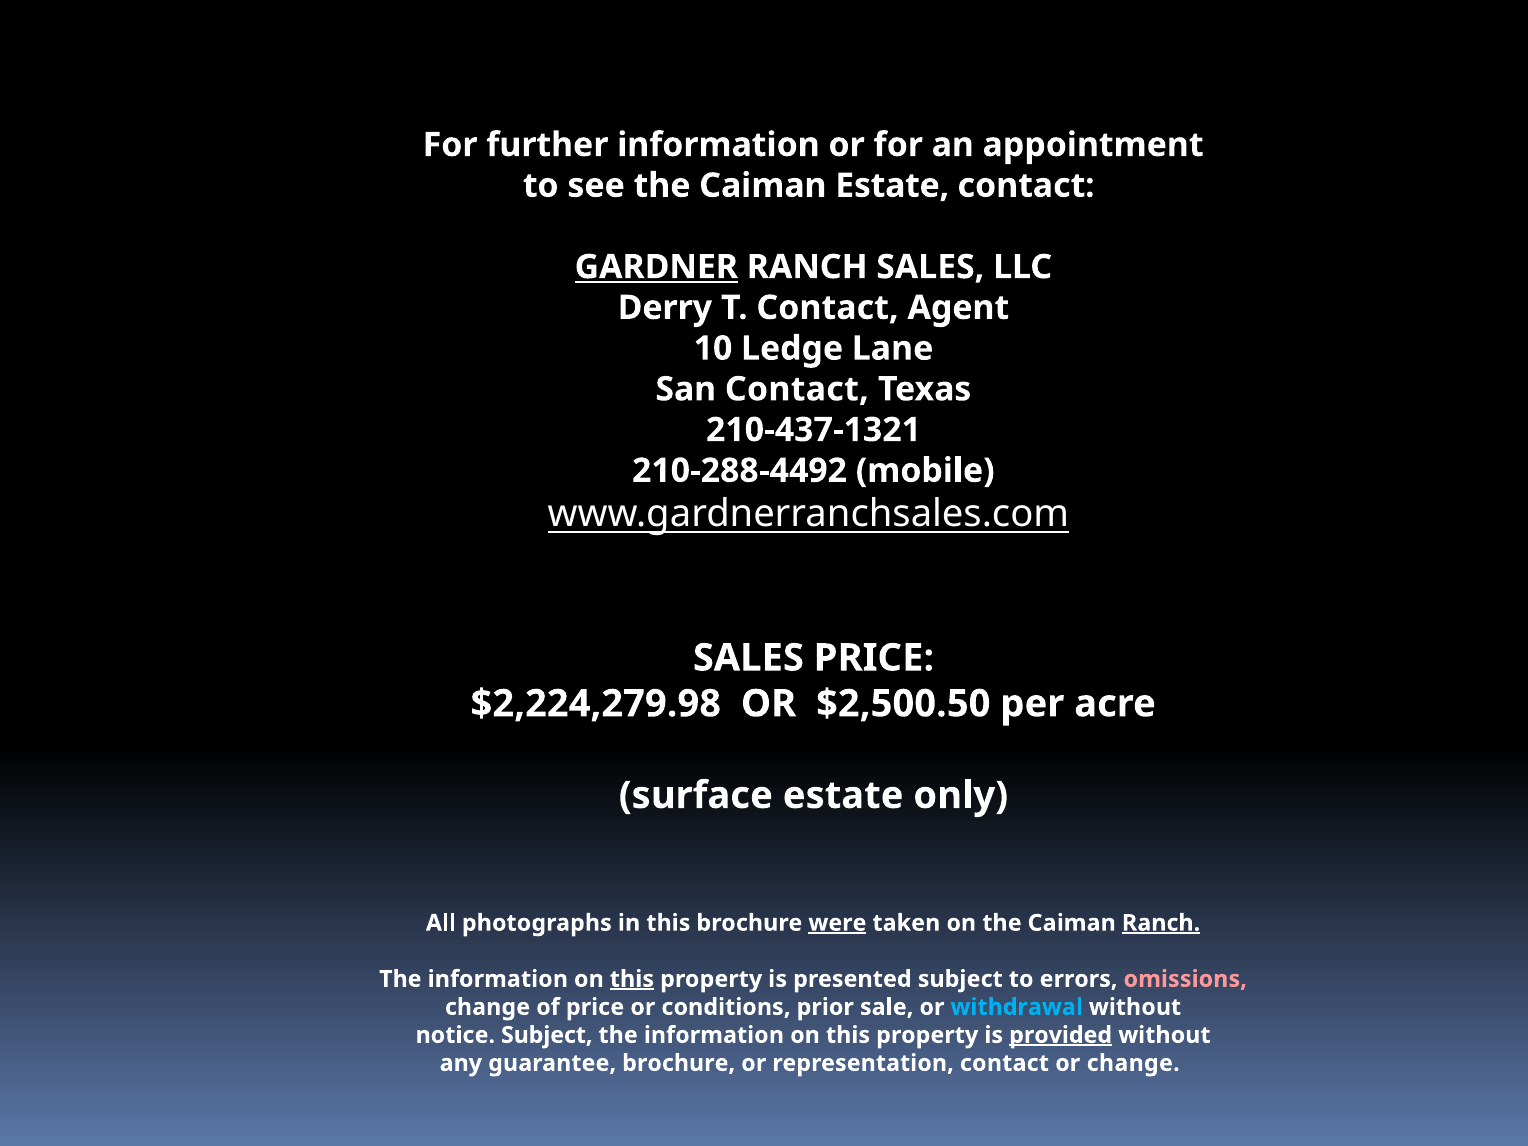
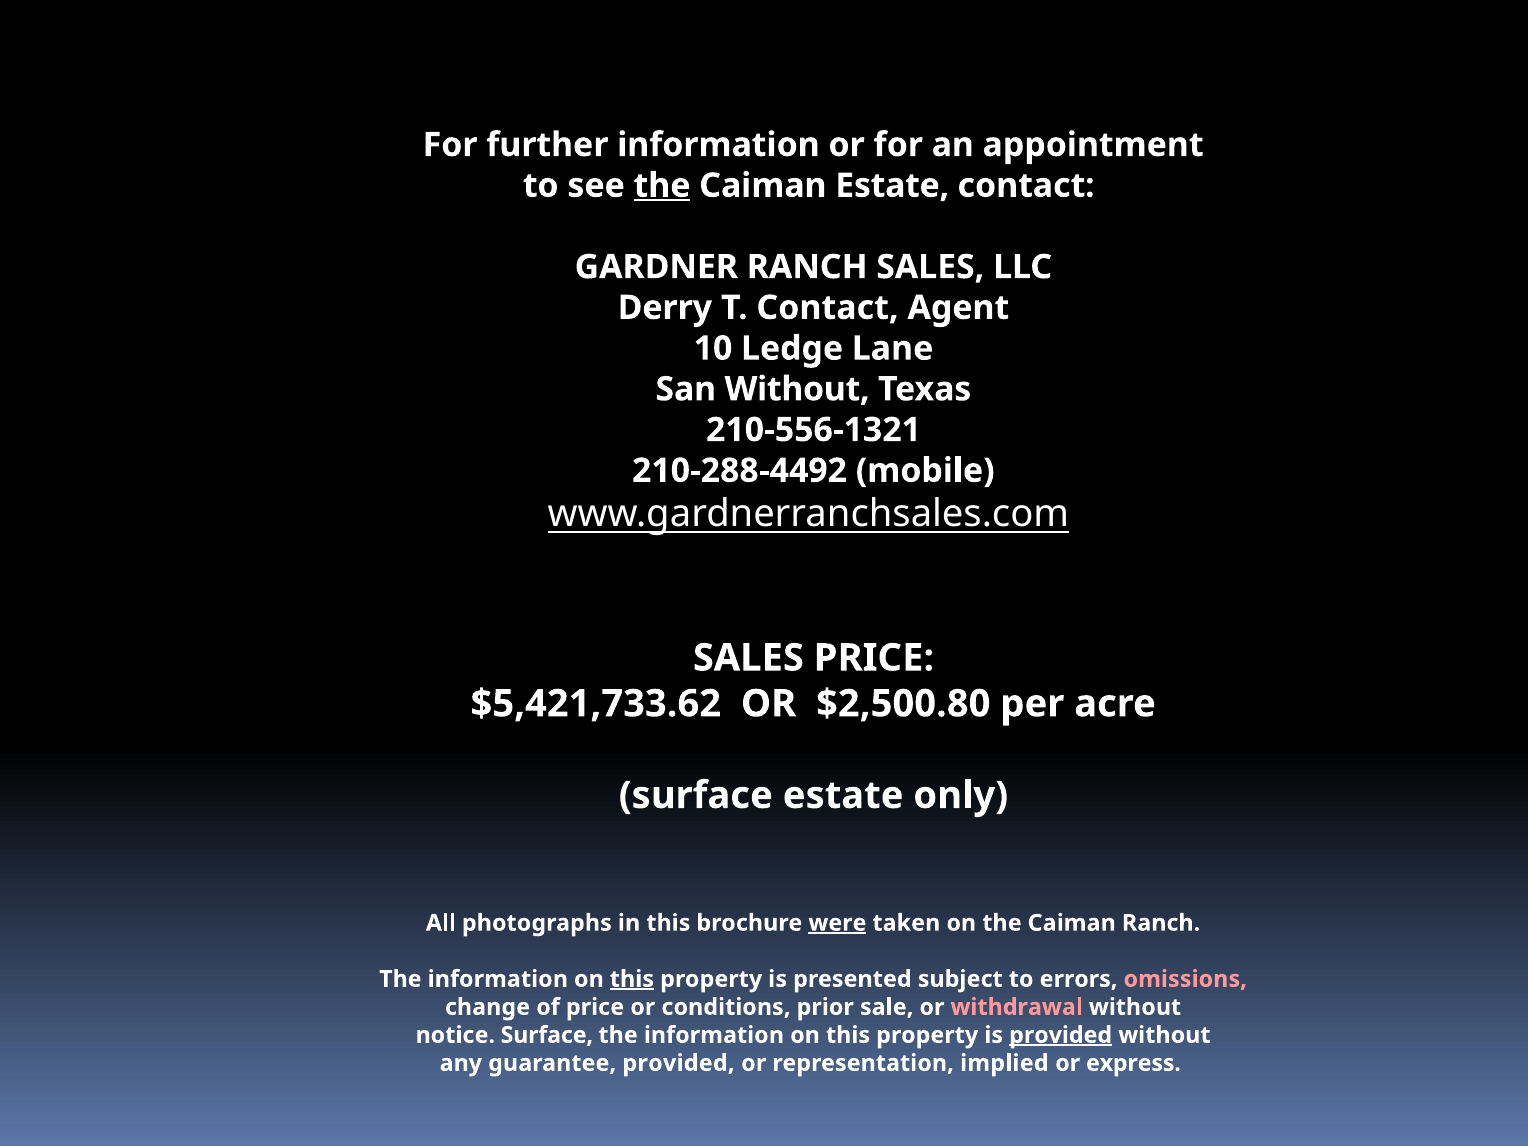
the underline: none -> present (662, 186)
GARDNER underline: present -> none (656, 267)
San Contact: Contact -> Without (797, 389)
210-437-1321: 210-437-1321 -> 210-556-1321 (814, 430)
$2,224,279.98: $2,224,279.98 -> $5,421,733.62 (596, 704)
$2,500.50: $2,500.50 -> $2,500.80 (903, 704)
Ranch underline: present -> none (1161, 923)
withdrawal colour: light blue -> pink (1017, 1007)
notice Subject: Subject -> Surface (547, 1035)
guarantee brochure: brochure -> provided (679, 1063)
representation contact: contact -> implied (1004, 1063)
or change: change -> express (1133, 1063)
